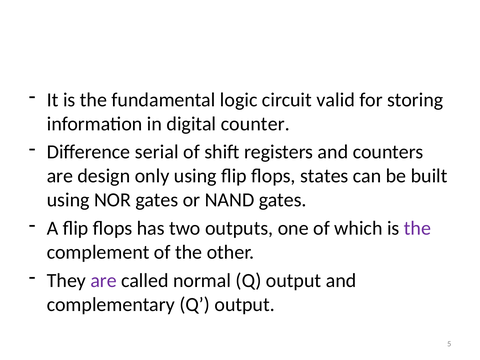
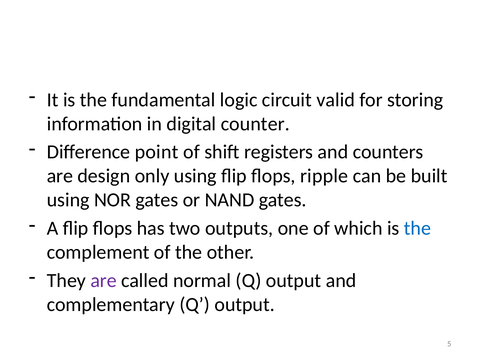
serial: serial -> point (157, 152)
states: states -> ripple (324, 176)
the colour: purple -> blue (418, 228)
